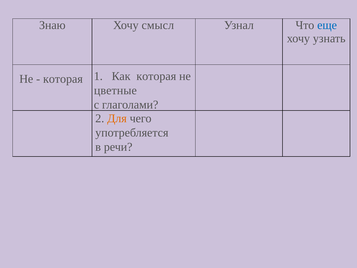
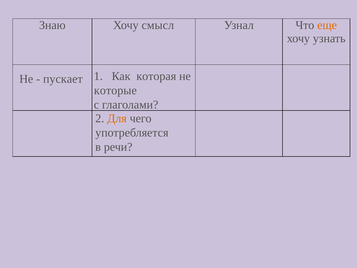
еще colour: blue -> orange (327, 25)
которая: которая -> пускает (63, 79)
цветные: цветные -> которые (115, 90)
